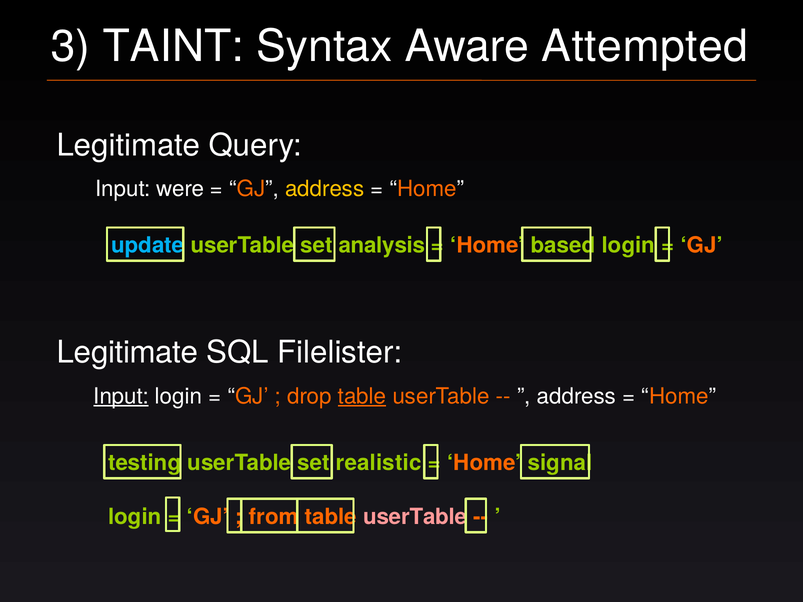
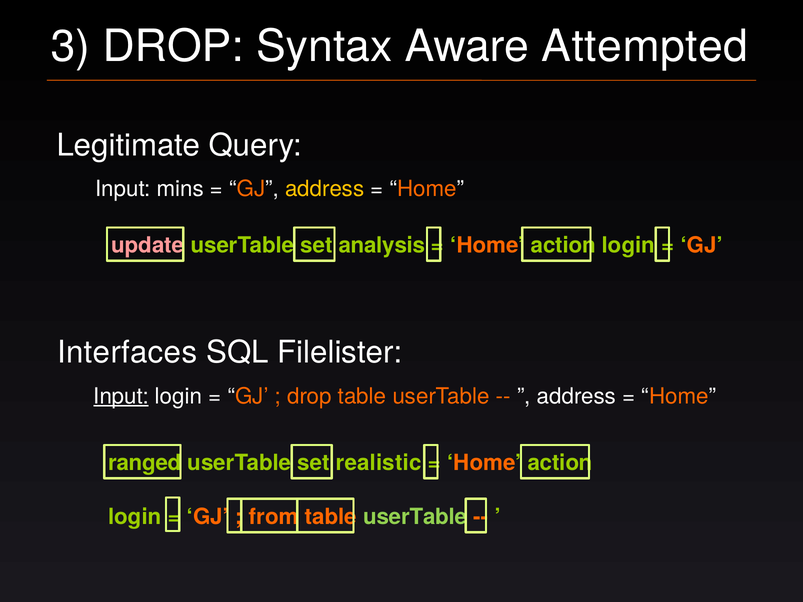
3 TAINT: TAINT -> DROP (173, 47)
were: were -> mins (180, 189)
update colour: light blue -> pink (148, 246)
based: based -> action (563, 246)
Legitimate: Legitimate -> Interfaces (127, 353)
table underline: present -> none (362, 396)
testing: testing -> ranged (145, 463)
signal: signal -> action (560, 463)
userTable colour: pink -> light green (415, 517)
